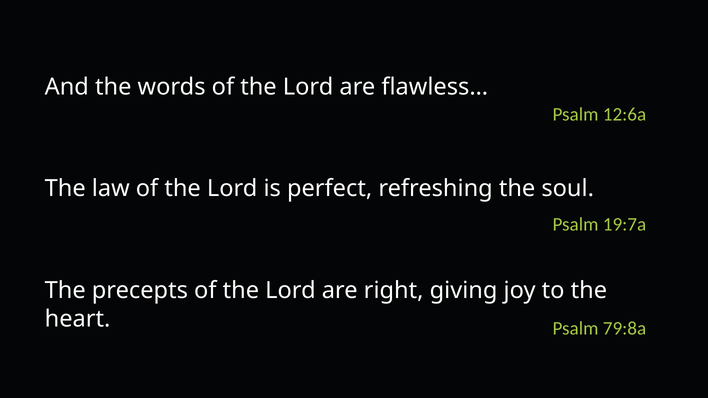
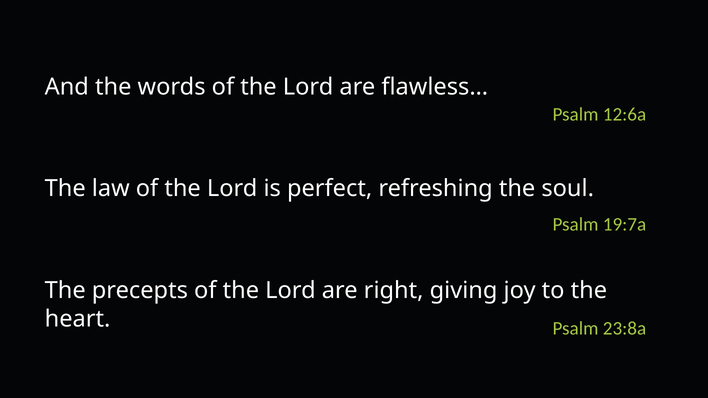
79:8a: 79:8a -> 23:8a (625, 329)
